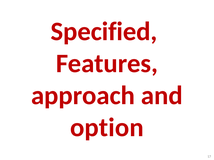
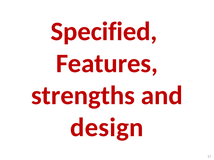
approach: approach -> strengths (83, 96)
option: option -> design (107, 128)
